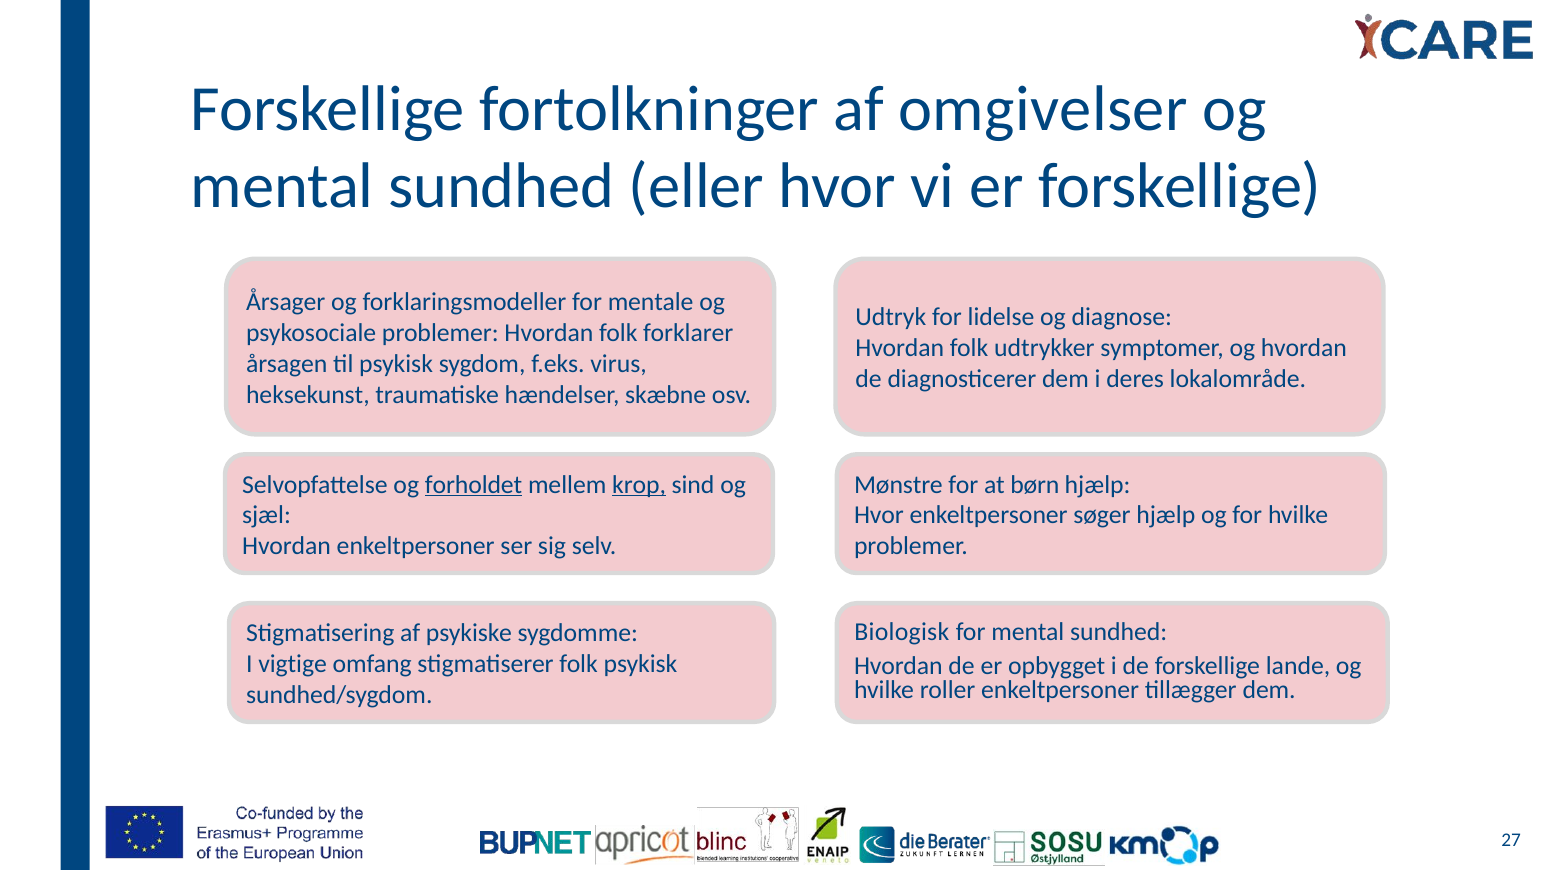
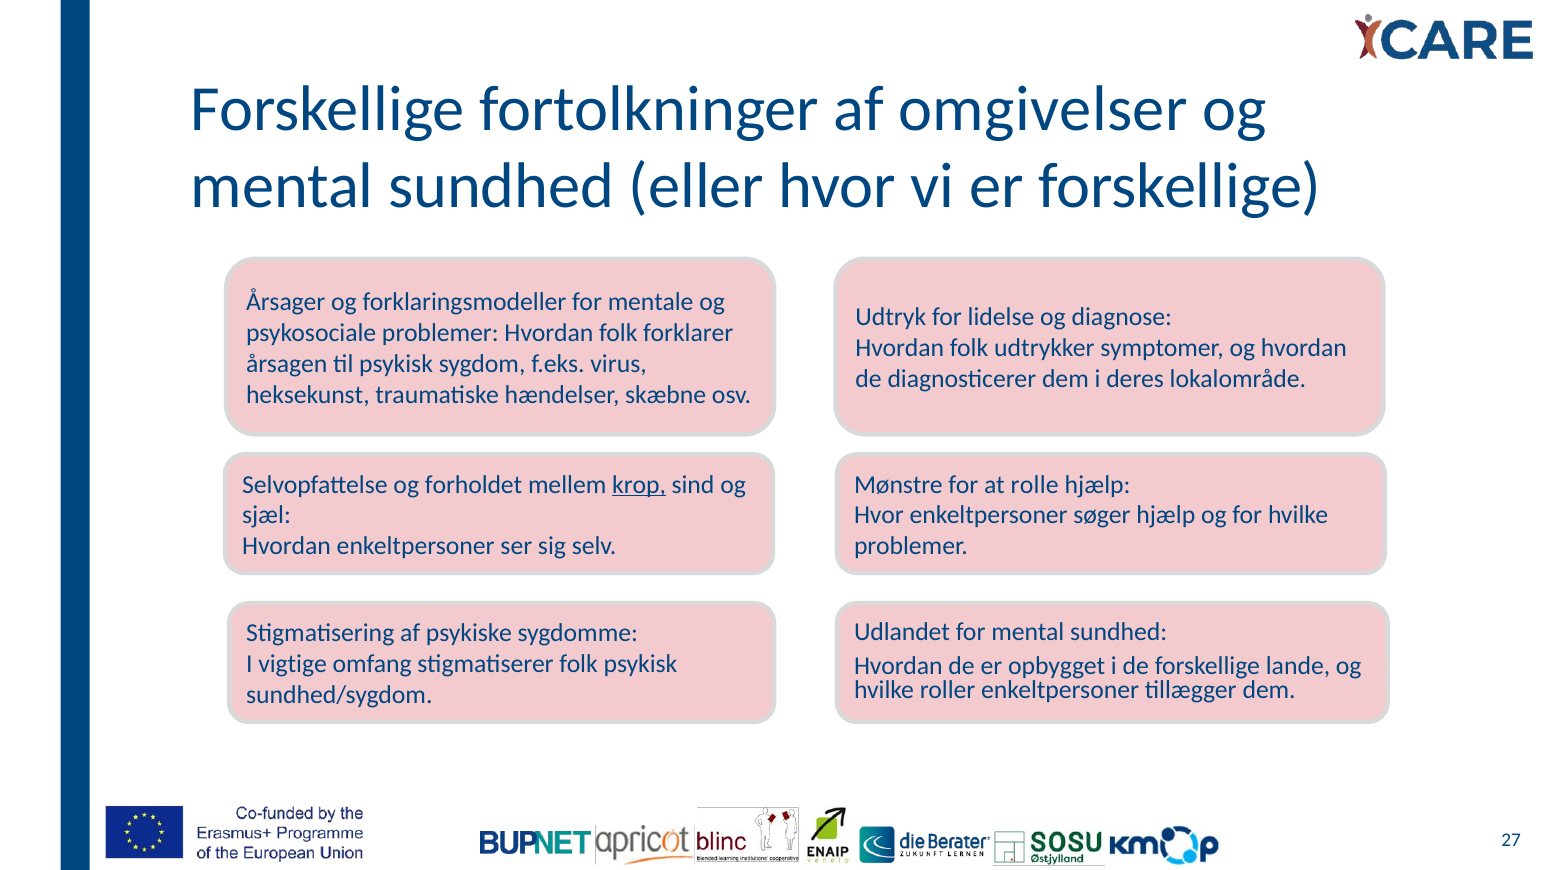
forholdet underline: present -> none (474, 484)
børn: børn -> rolle (1035, 484)
Biologisk: Biologisk -> Udlandet (902, 632)
